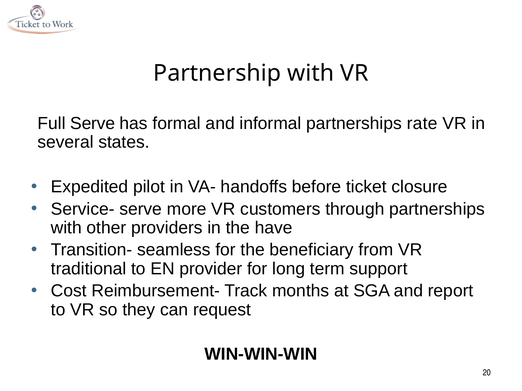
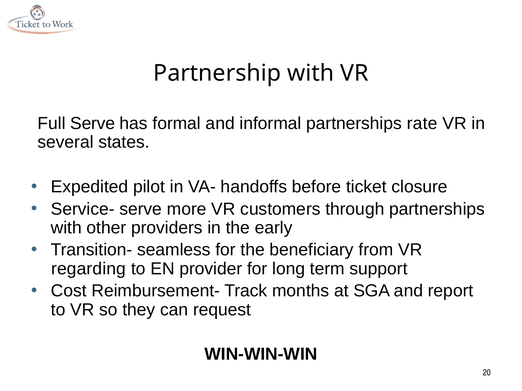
have: have -> early (274, 228)
traditional: traditional -> regarding (89, 269)
